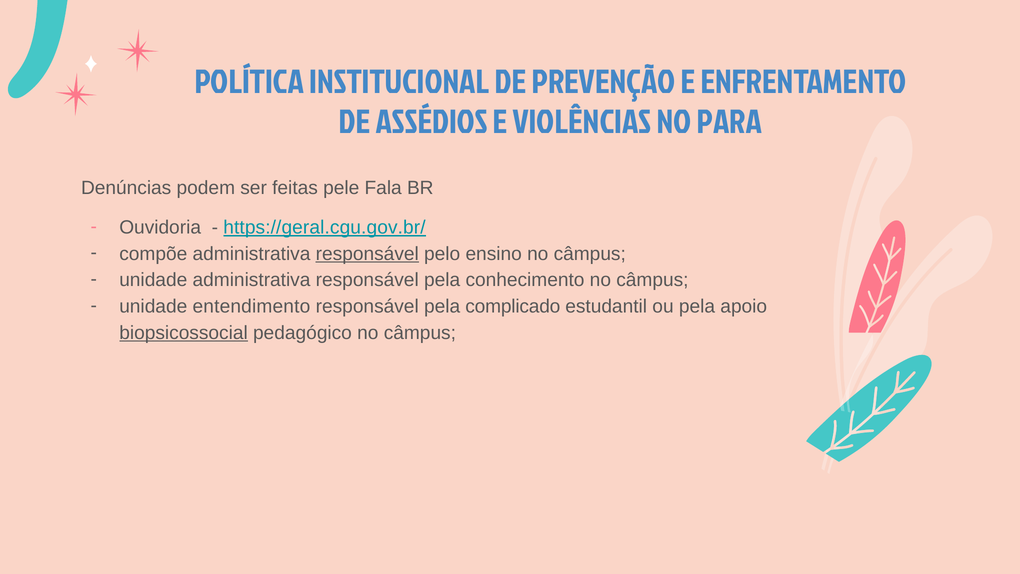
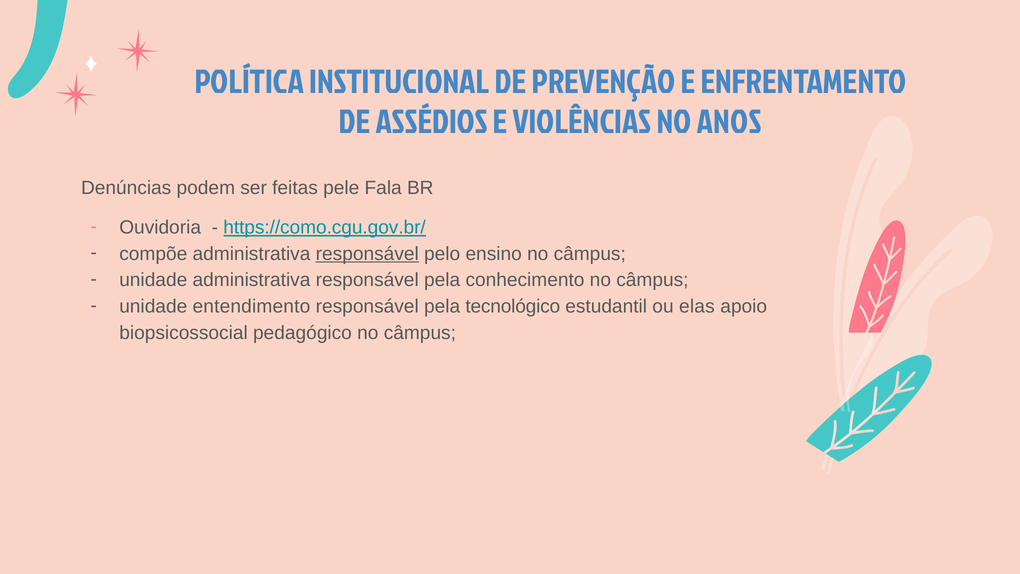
PARA: PARA -> ANOS (729, 122)
https://geral.cgu.gov.br/: https://geral.cgu.gov.br/ -> https://como.cgu.gov.br/ (325, 227)
complicado: complicado -> tecnológico (513, 306)
ou pela: pela -> elas (697, 306)
biopsicossocial underline: present -> none (184, 333)
